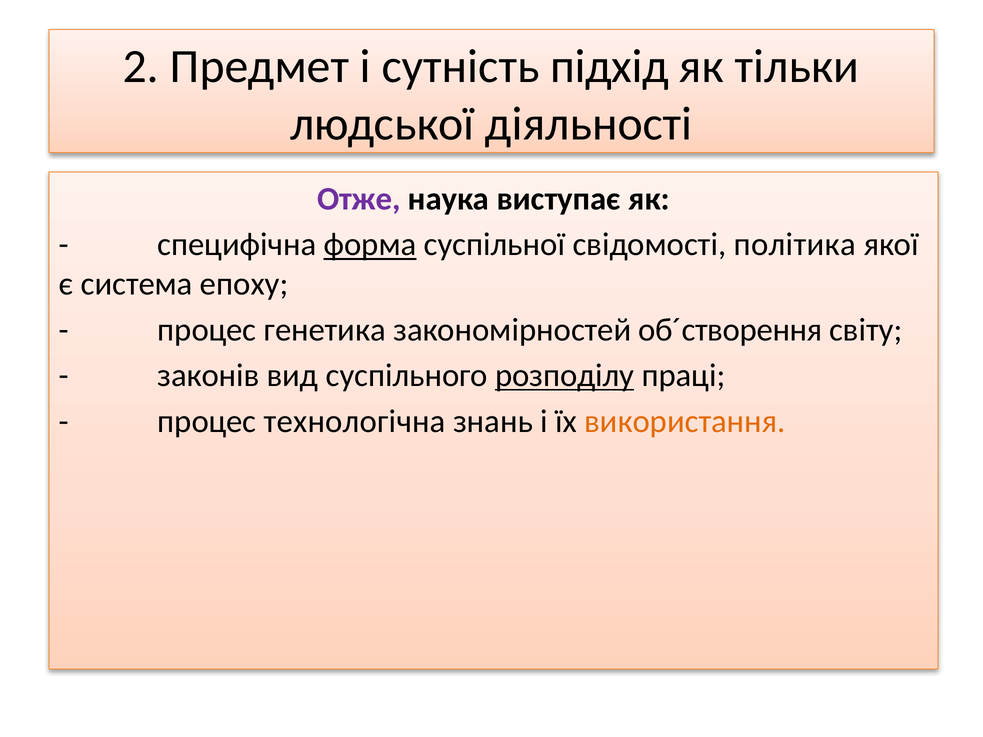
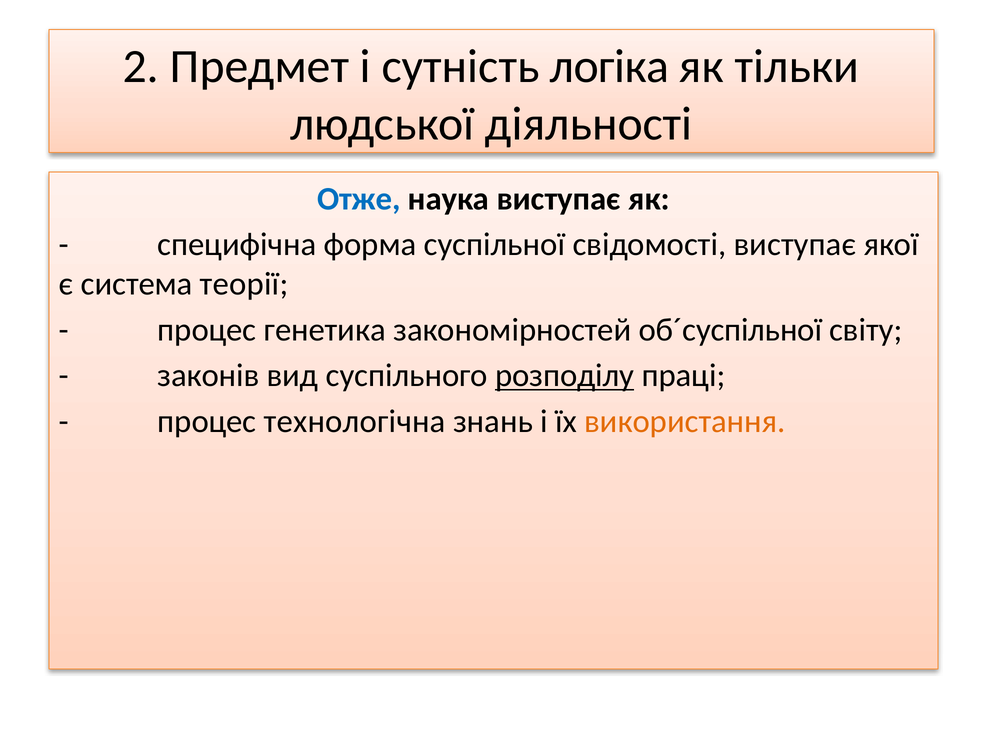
підхід: підхід -> логіка (610, 66)
Отже colour: purple -> blue (359, 199)
форма underline: present -> none (370, 245)
свідомості політика: політика -> виступає (795, 245)
епоху: епоху -> теорії (244, 284)
об´створення: об´створення -> об´суспільної (730, 330)
